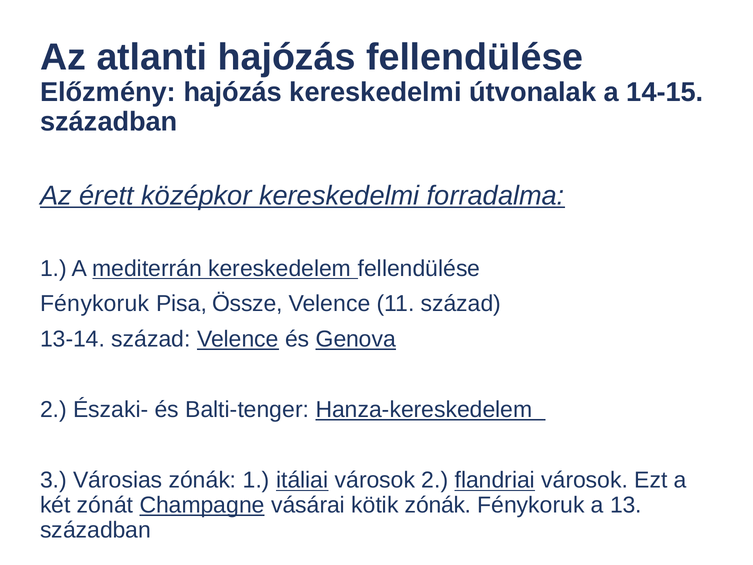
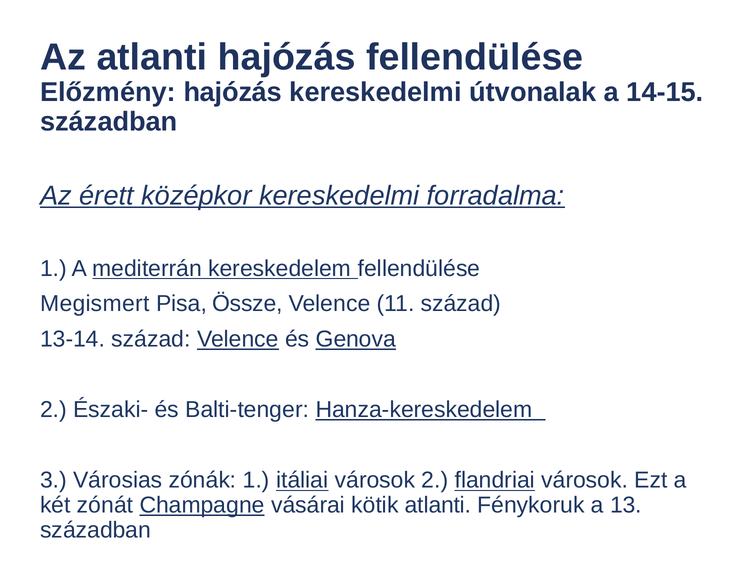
Fénykoruk: Fénykoruk -> Megismert (95, 304)
kötik zónák: zónák -> atlanti (438, 505)
